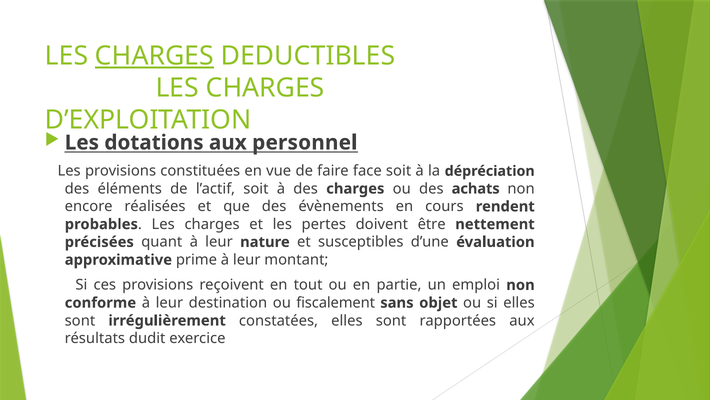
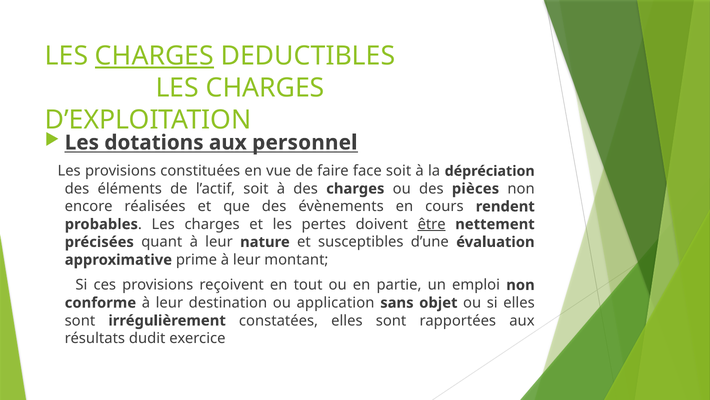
achats: achats -> pièces (475, 188)
être underline: none -> present (432, 224)
fiscalement: fiscalement -> application (336, 302)
